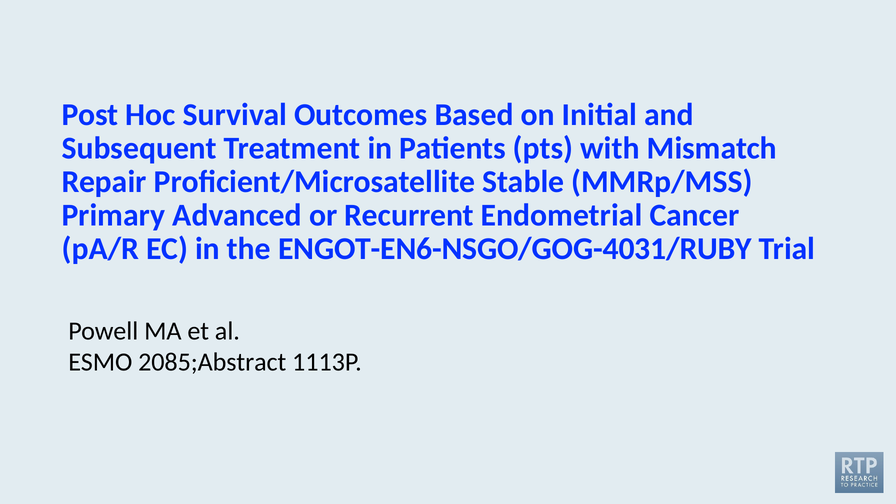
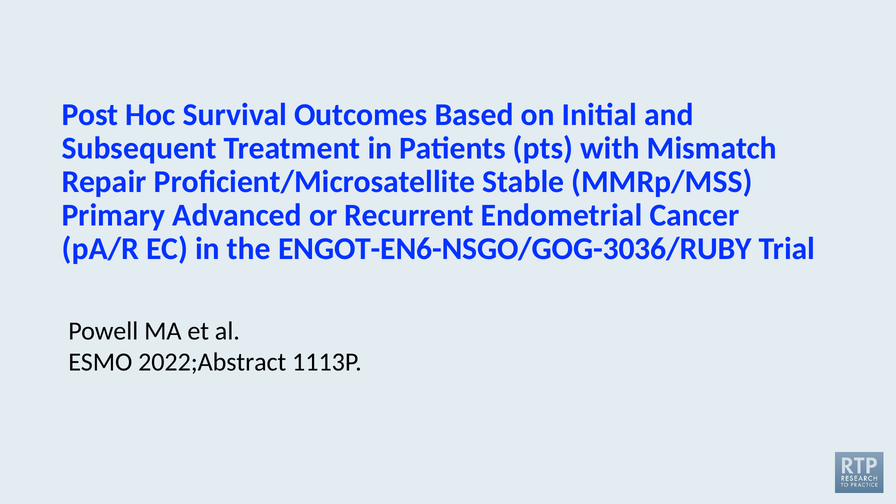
ENGOT-EN6-NSGO/GOG-4031/RUBY: ENGOT-EN6-NSGO/GOG-4031/RUBY -> ENGOT-EN6-NSGO/GOG-3036/RUBY (515, 249)
2085;Abstract: 2085;Abstract -> 2022;Abstract (212, 362)
